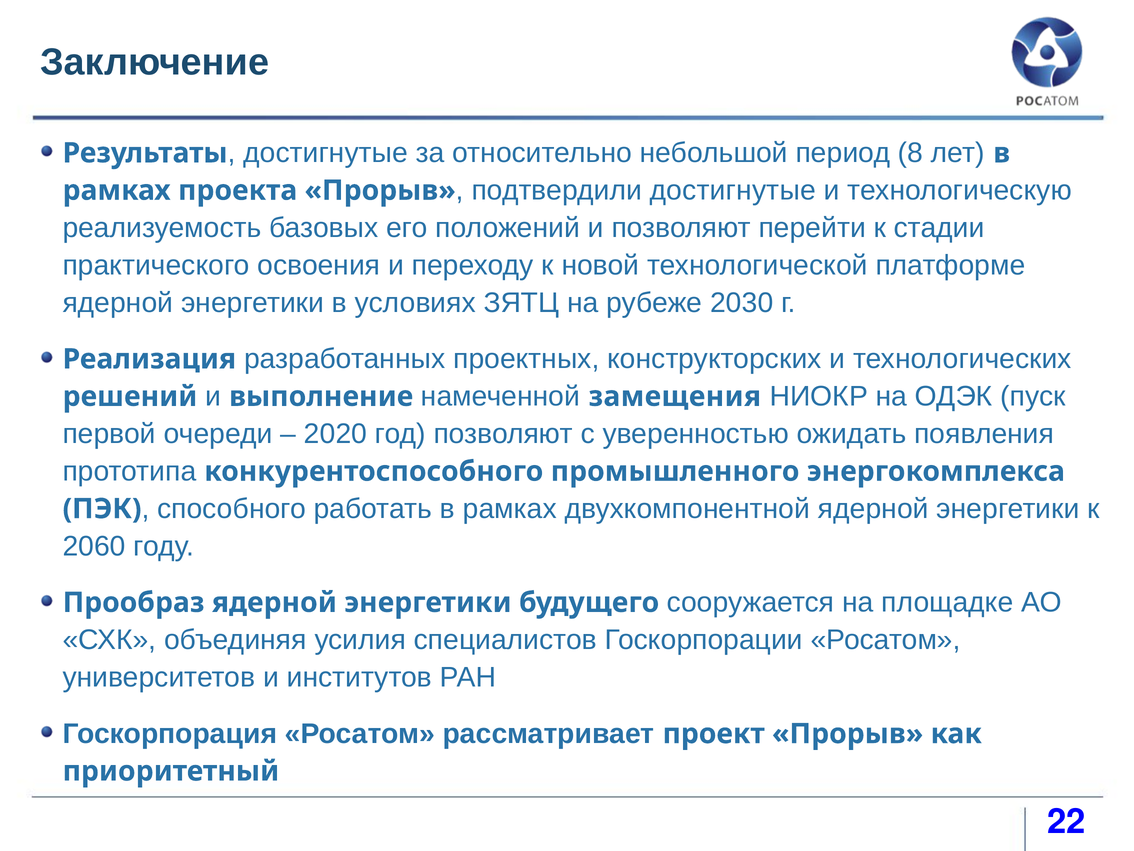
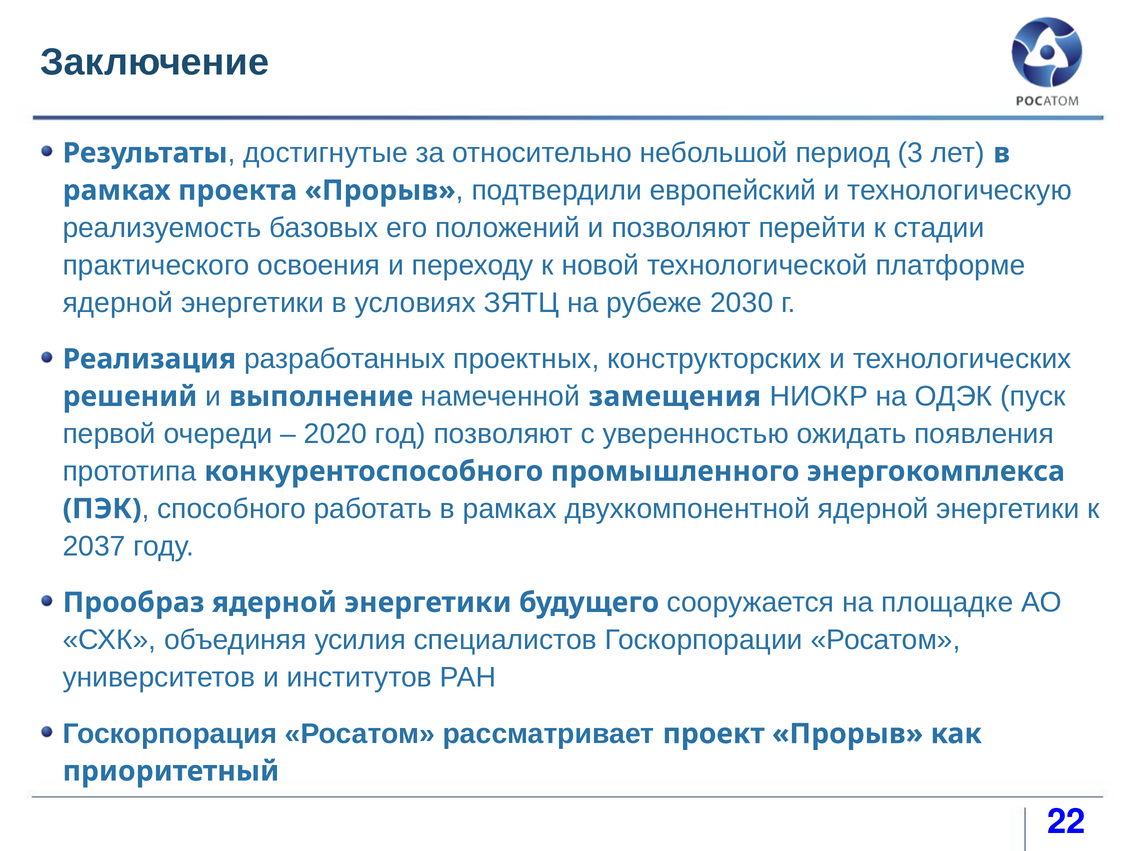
8: 8 -> 3 (910, 153)
подтвердили достигнутые: достигнутые -> европейский (733, 190)
2060: 2060 -> 2037 (94, 546)
